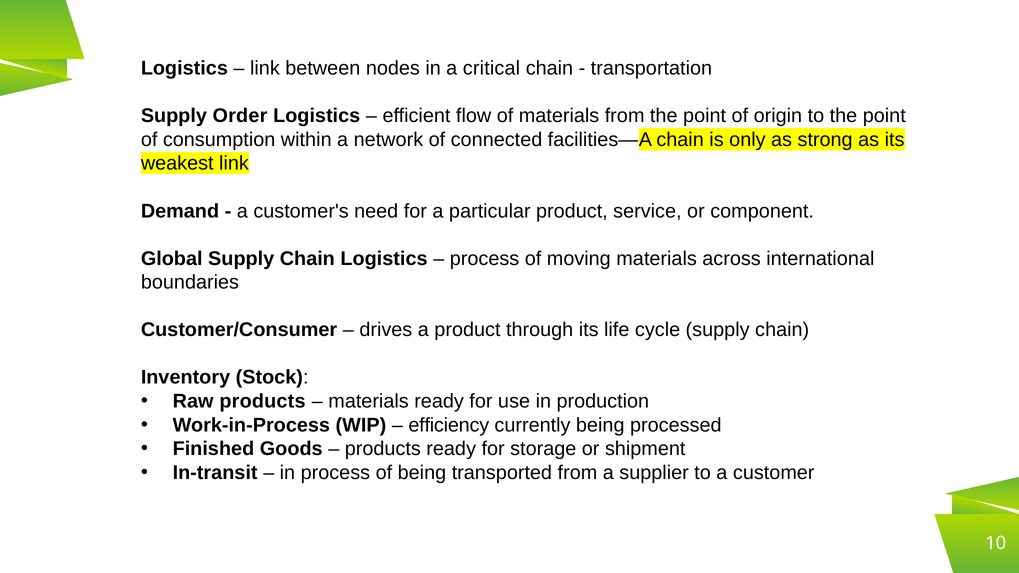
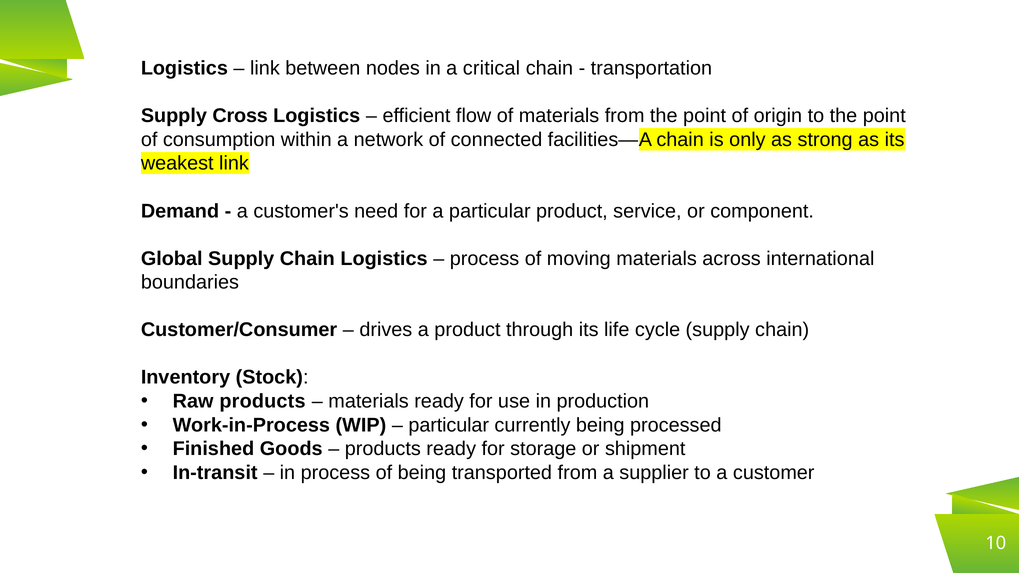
Order: Order -> Cross (240, 116)
efficiency: efficiency -> particular (449, 425)
